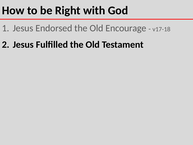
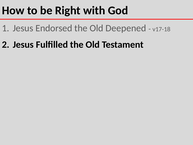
Encourage: Encourage -> Deepened (126, 28)
